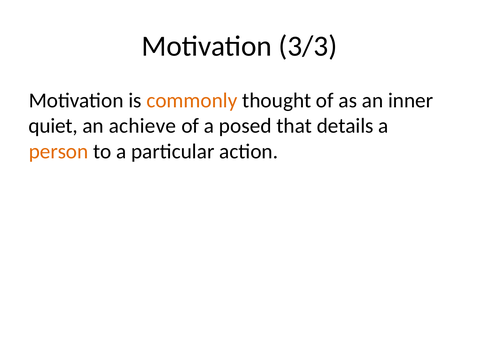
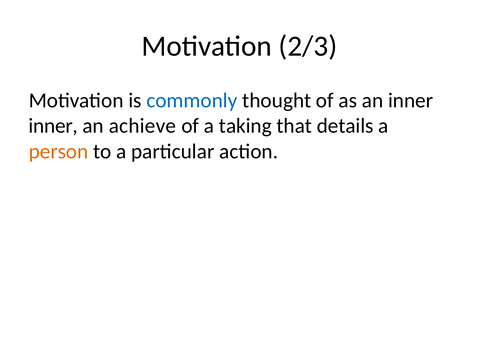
3/3: 3/3 -> 2/3 (308, 46)
commonly colour: orange -> blue (192, 100)
quiet: quiet -> inner (53, 126)
posed: posed -> taking (245, 126)
